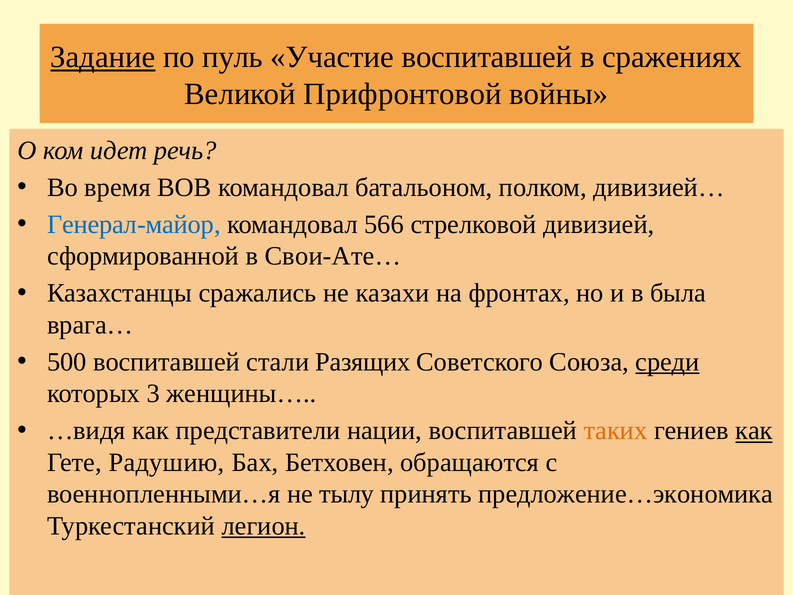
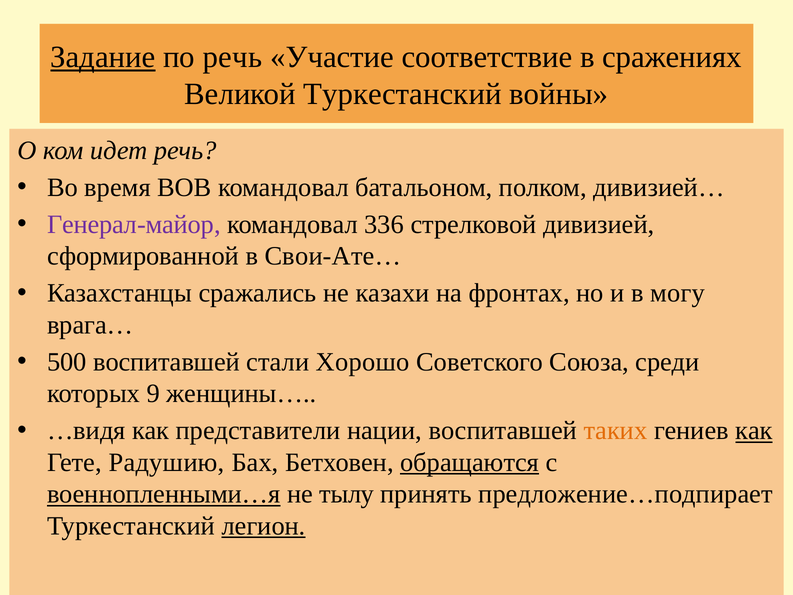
по пуль: пуль -> речь (232, 57)
Участие воспитавшей: воспитавшей -> соответствие (487, 57)
Великой Прифронтовой: Прифронтовой -> Туркестанский (402, 94)
Генерал-майор colour: blue -> purple (134, 224)
566: 566 -> 336 (384, 224)
была: была -> могу (678, 293)
Разящих: Разящих -> Хорошо (363, 362)
среди underline: present -> none (667, 362)
3: 3 -> 9 (153, 394)
обращаются underline: none -> present (470, 462)
военнопленными…я underline: none -> present (164, 494)
предложение…экономика: предложение…экономика -> предложение…подпирает (626, 494)
